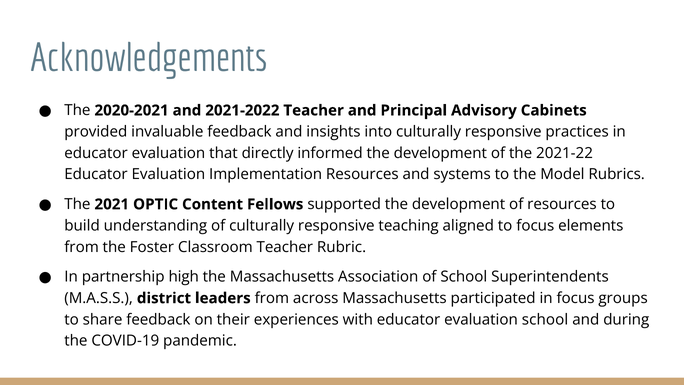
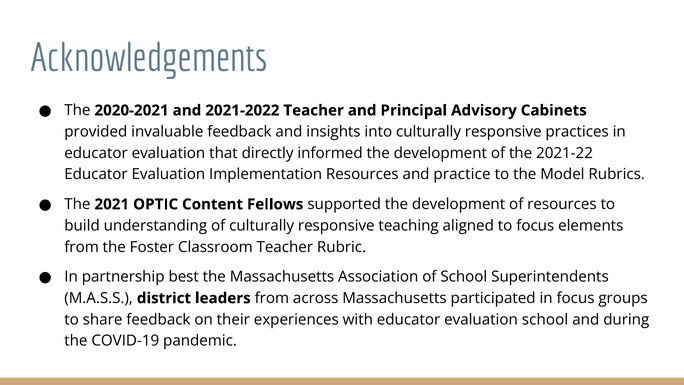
systems: systems -> practice (462, 174)
high: high -> best (184, 277)
